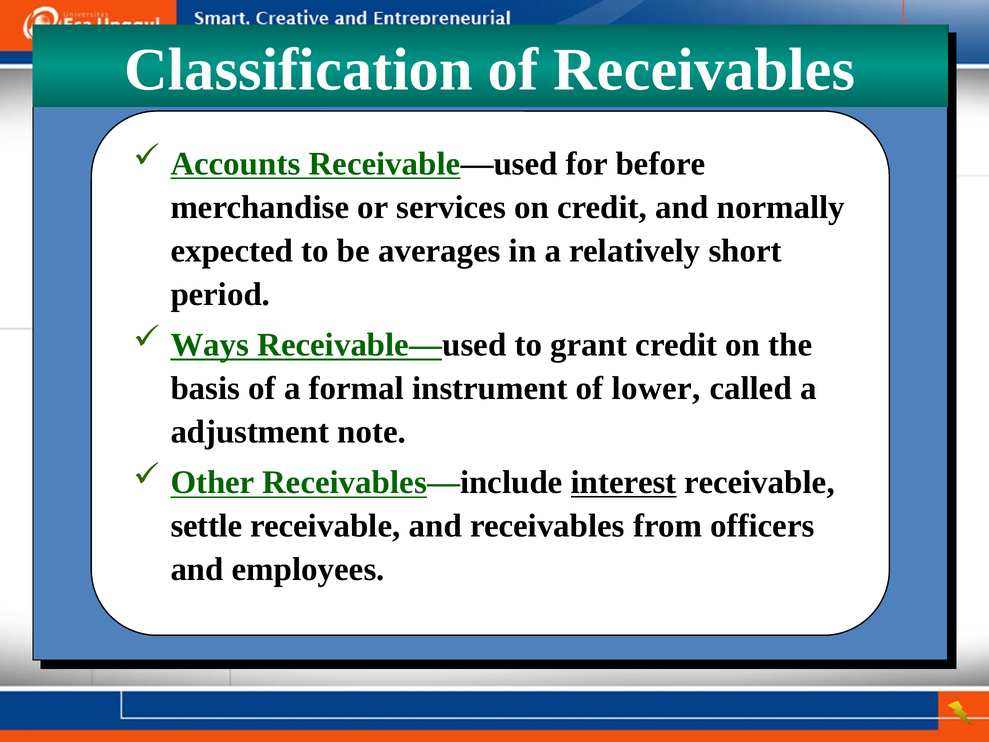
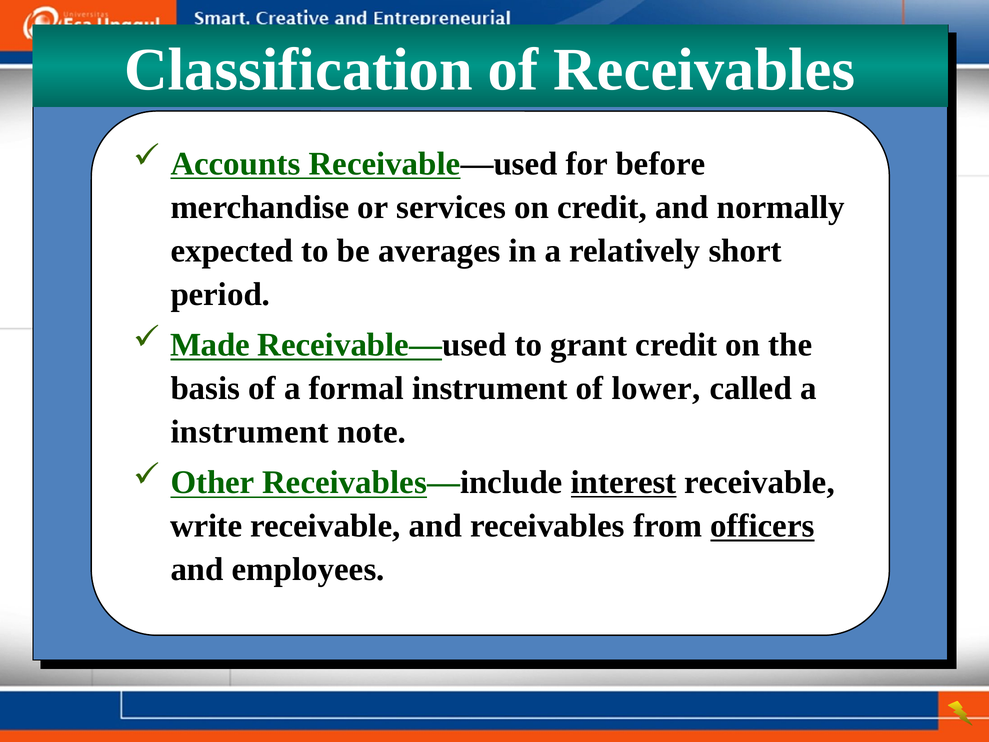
Ways: Ways -> Made (210, 345)
adjustment: adjustment -> instrument (250, 432)
settle: settle -> write (206, 526)
officers underline: none -> present (762, 526)
